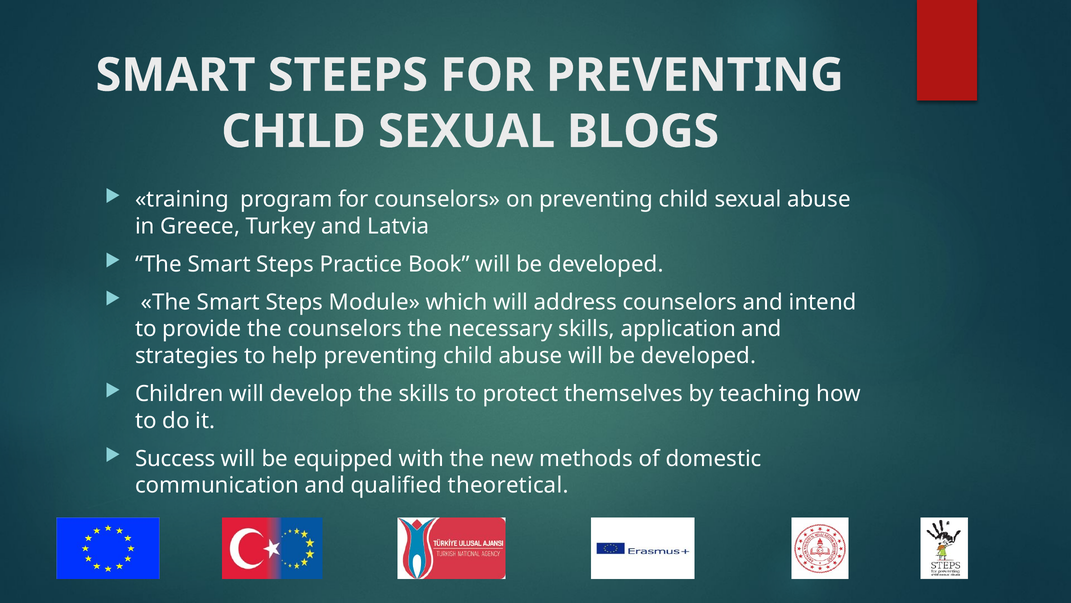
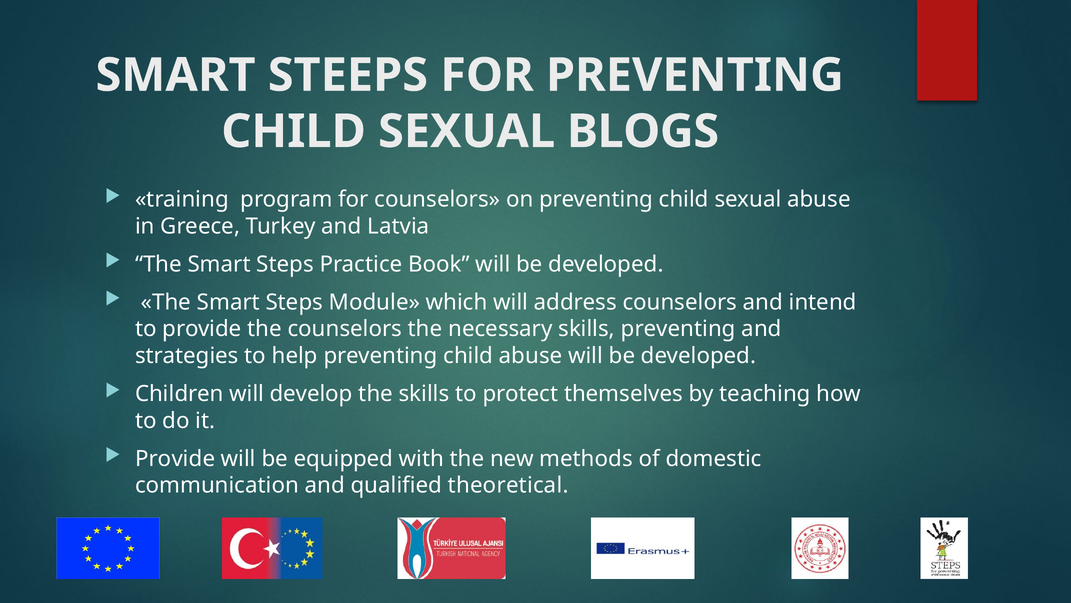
skills application: application -> preventing (678, 329)
Success: Success -> Provide (175, 458)
